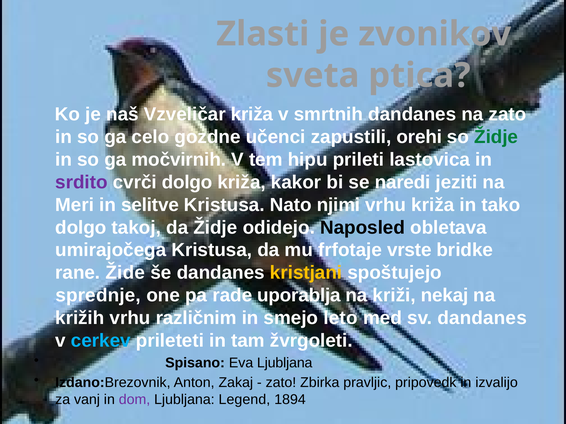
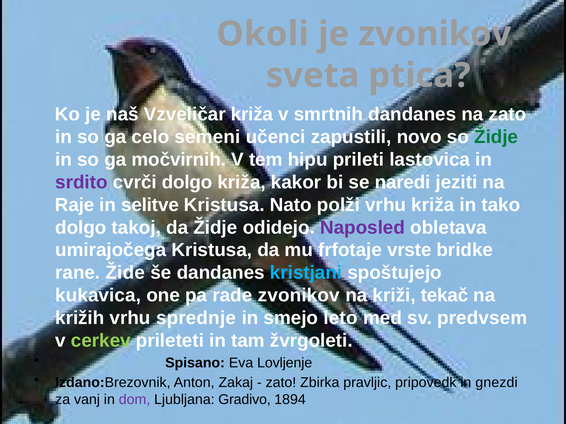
Zlasti: Zlasti -> Okoli (263, 34)
gozdne: gozdne -> semeni (207, 137)
orehi: orehi -> novo (419, 137)
Meri: Meri -> Raje (75, 205)
njimi: njimi -> polži (338, 205)
Naposled colour: black -> purple (363, 228)
kristjani colour: yellow -> light blue (306, 273)
sprednje: sprednje -> kukavica (98, 296)
rade uporablja: uporablja -> zvonikov (299, 296)
nekaj: nekaj -> tekač (445, 296)
različnim: različnim -> sprednje (196, 318)
sv dandanes: dandanes -> predvsem (482, 318)
cerkev colour: light blue -> light green (101, 341)
Eva Ljubljana: Ljubljana -> Lovljenje (285, 363)
izvalijo: izvalijo -> gnezdi (497, 383)
Legend: Legend -> Gradivo (245, 400)
